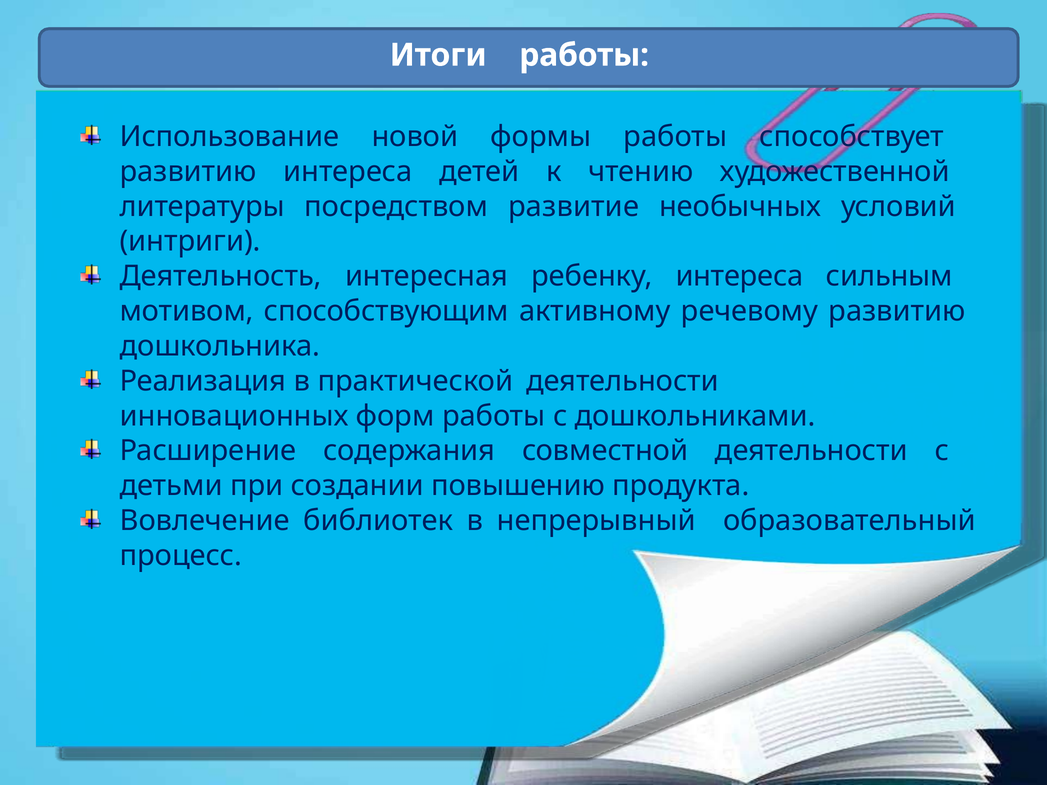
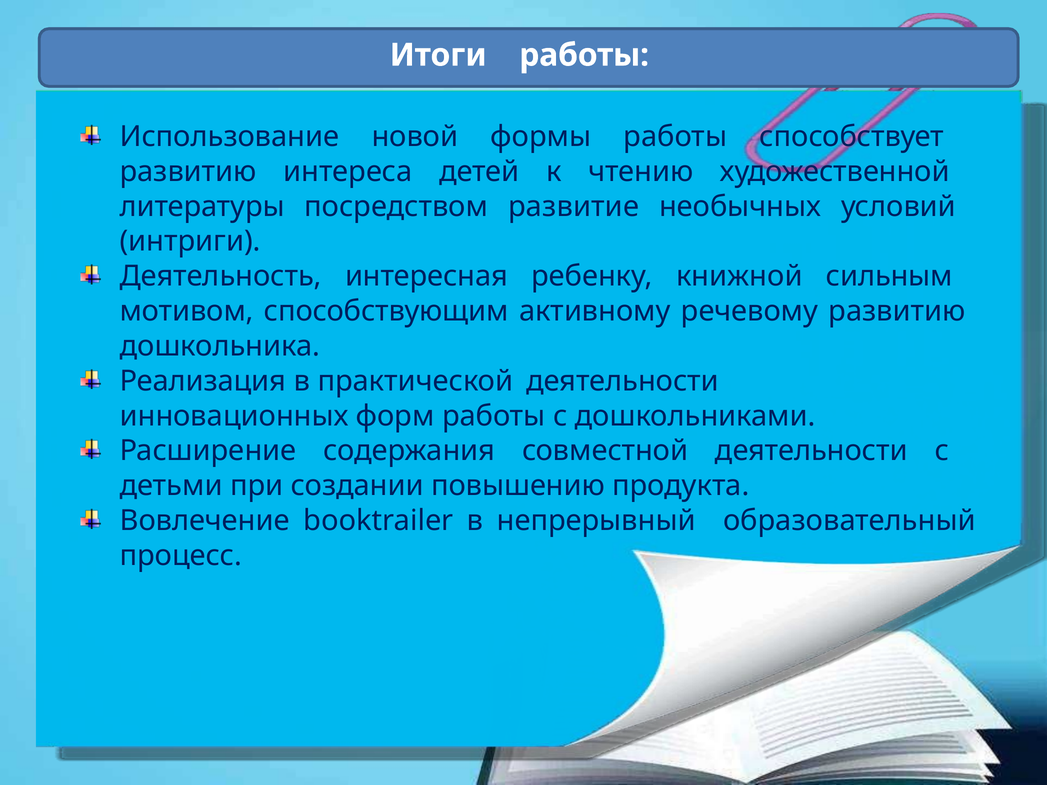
ребенку интереса: интереса -> книжной (739, 276)
библиотек: библиотек -> booktrailer (378, 521)
